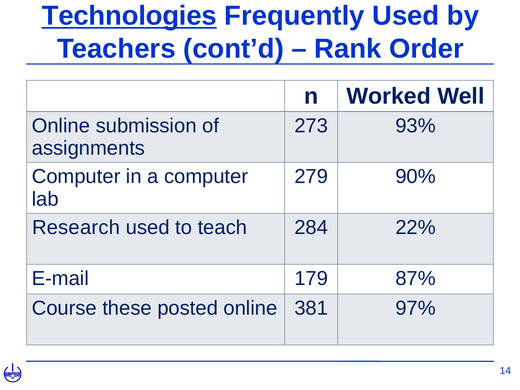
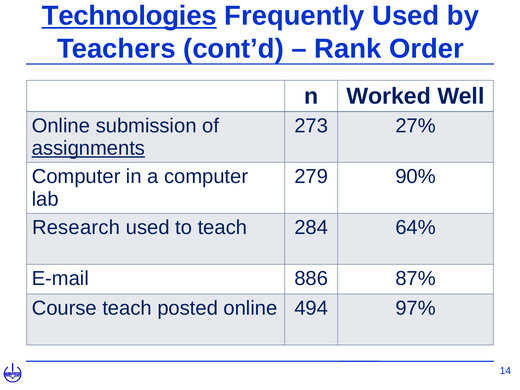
93%: 93% -> 27% (416, 126)
assignments underline: none -> present (88, 148)
22%: 22% -> 64% (416, 228)
179: 179 -> 886 (311, 279)
Course these: these -> teach (127, 308)
381: 381 -> 494 (311, 308)
